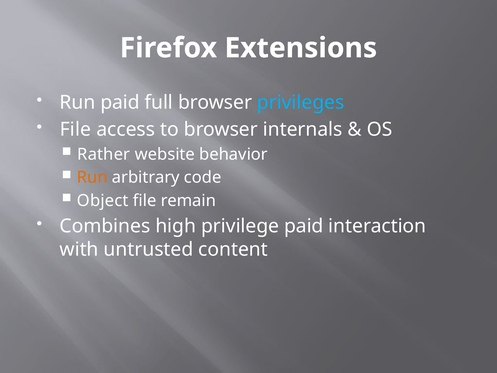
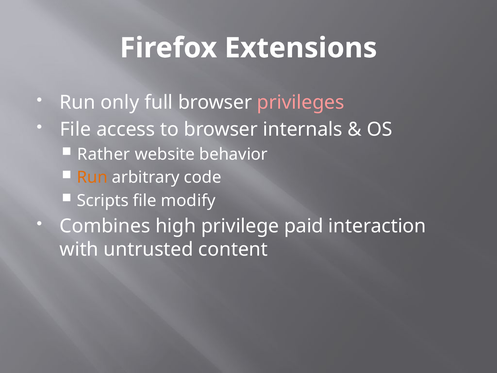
Run paid: paid -> only (120, 102)
privileges colour: light blue -> pink (301, 102)
Object: Object -> Scripts (103, 200)
remain: remain -> modify (188, 200)
